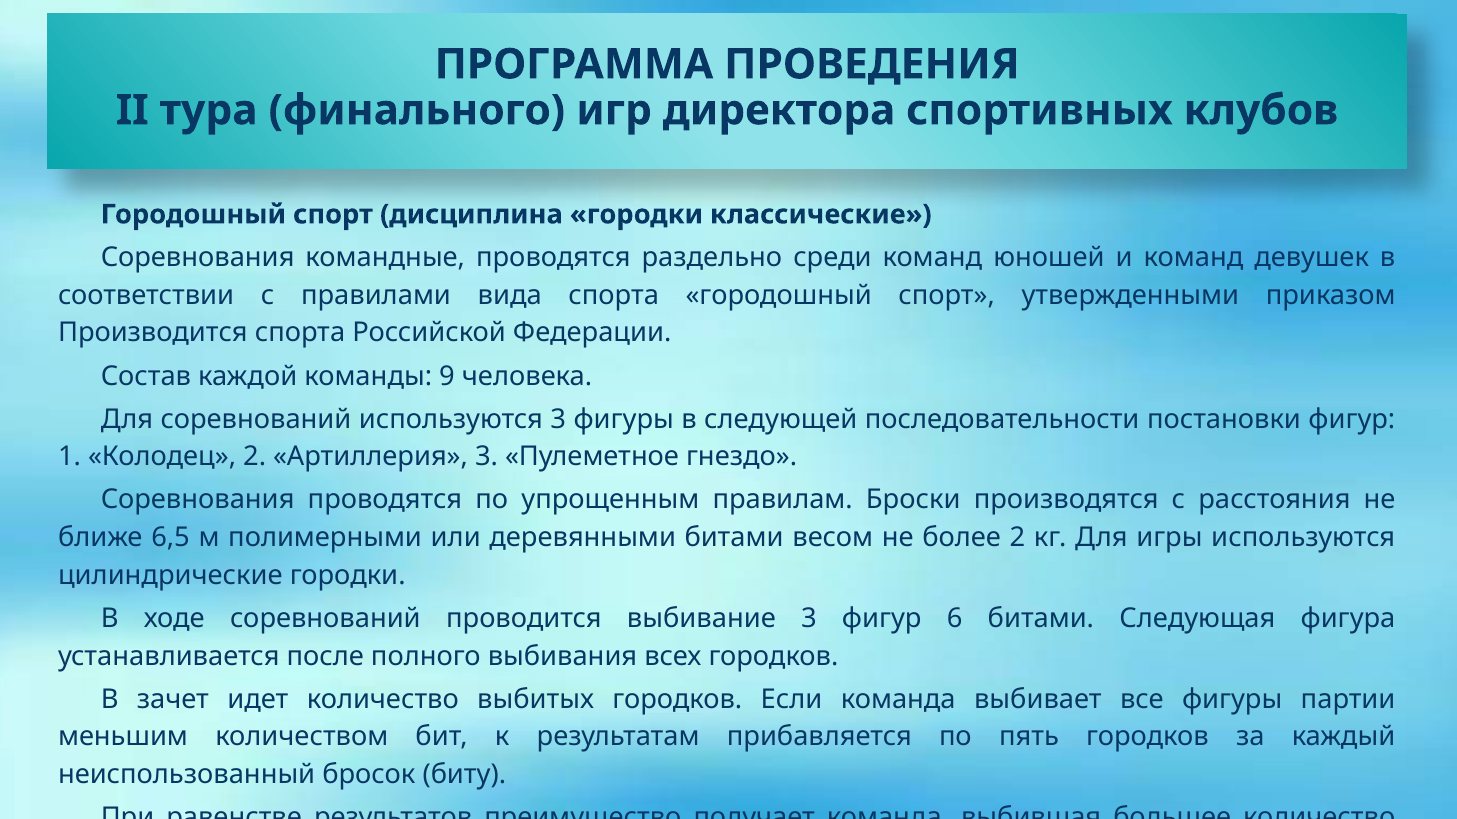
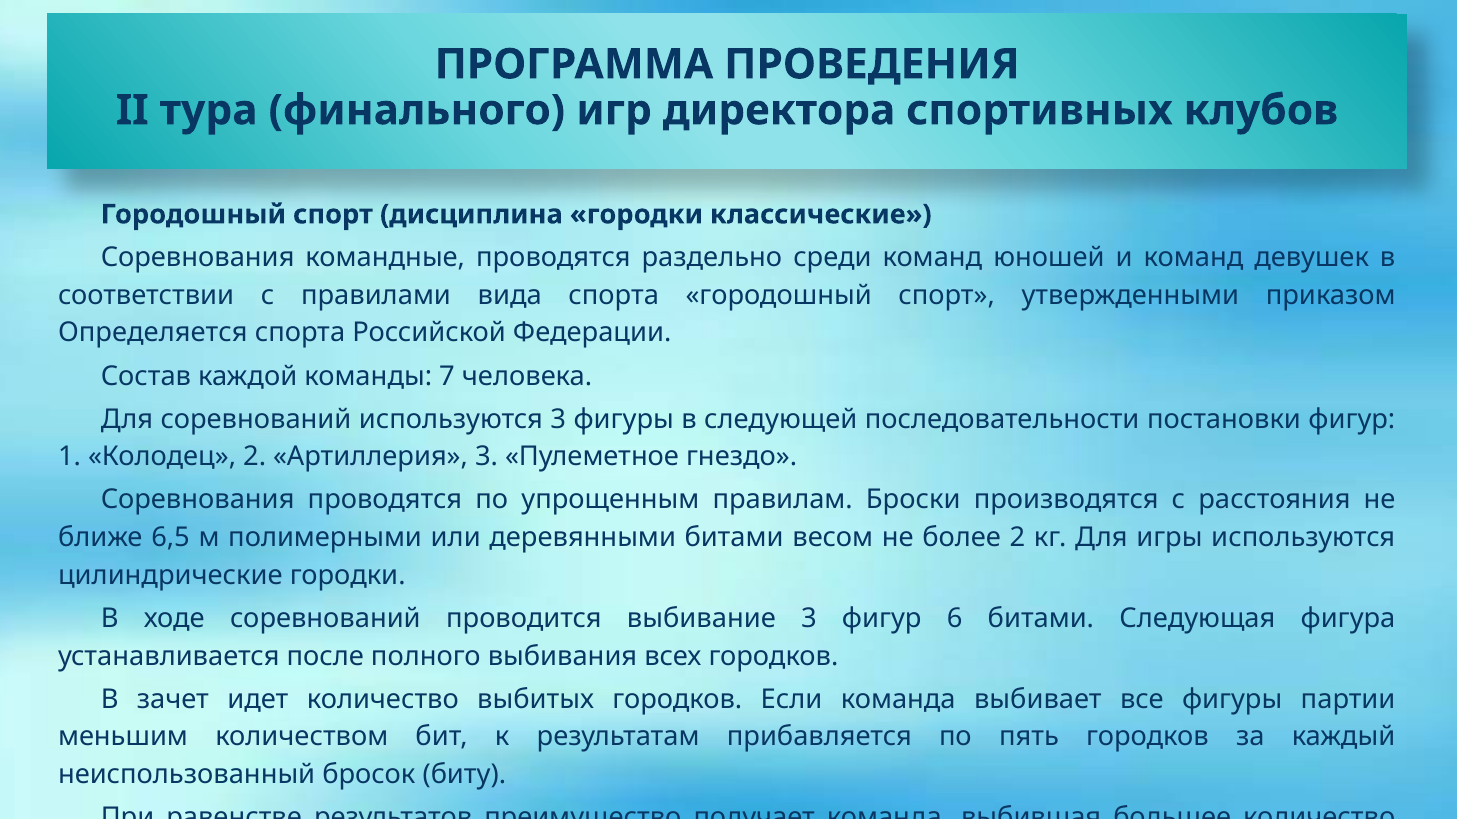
Производится: Производится -> Определяется (153, 333)
9: 9 -> 7 (447, 376)
